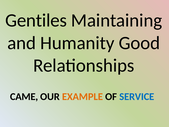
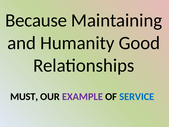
Gentiles: Gentiles -> Because (36, 20)
CAME: CAME -> MUST (24, 97)
EXAMPLE colour: orange -> purple (82, 97)
